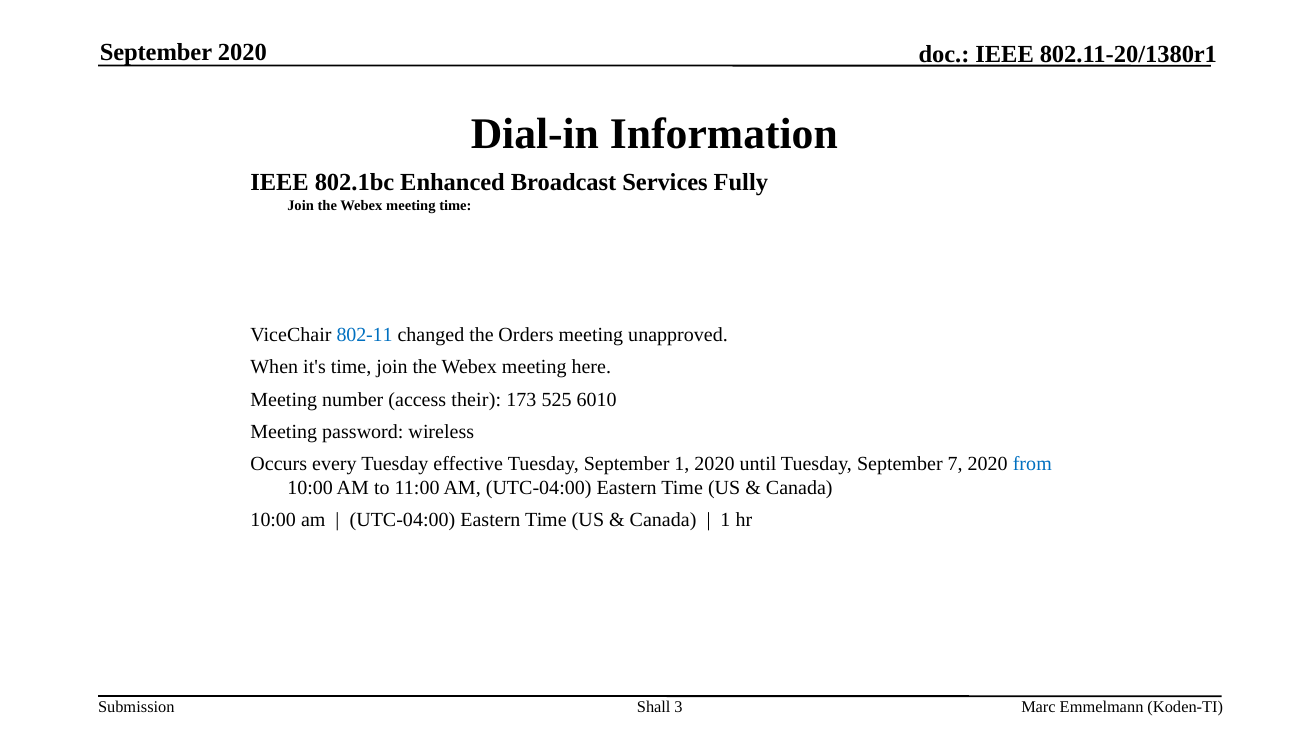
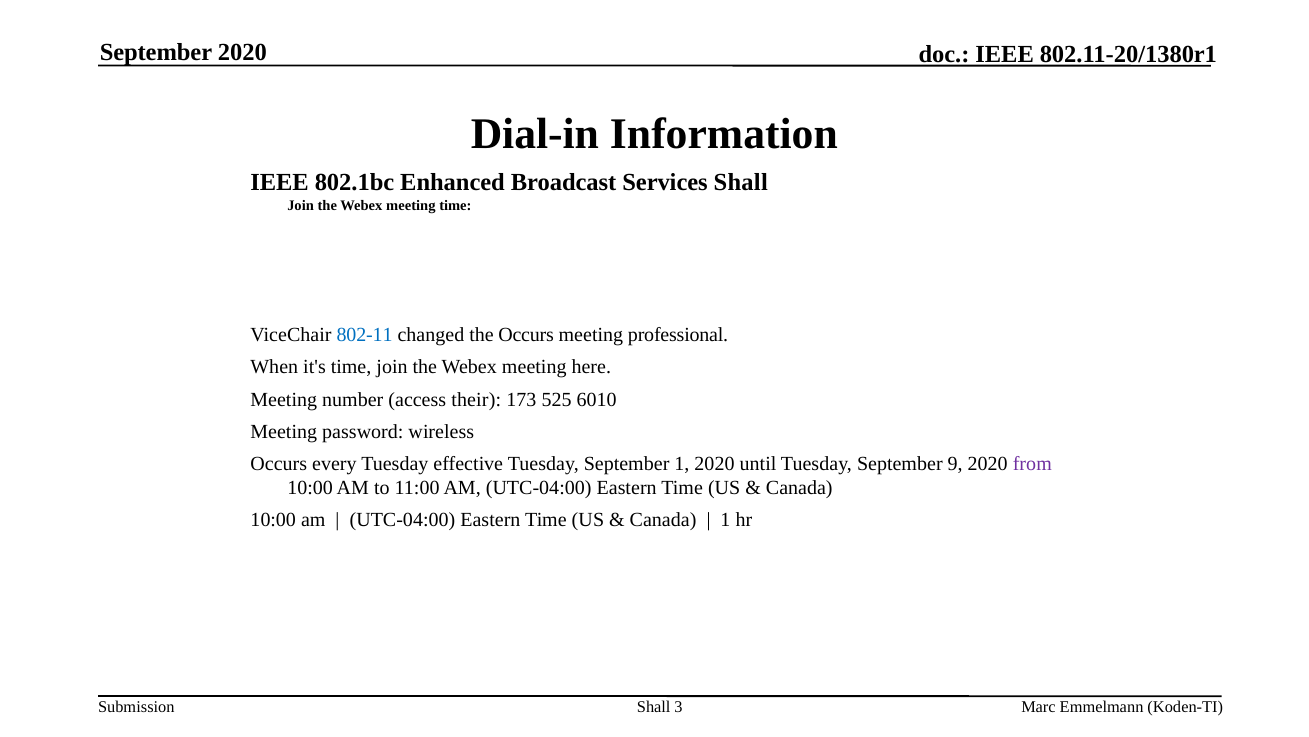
Services Fully: Fully -> Shall (741, 182)
the Orders: Orders -> Occurs (526, 335)
unapproved: unapproved -> professional (678, 335)
7: 7 -> 9 (955, 464)
from colour: blue -> purple (1032, 464)
